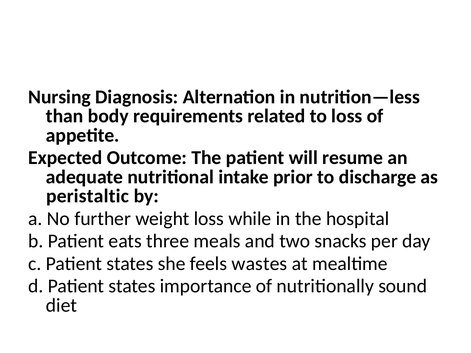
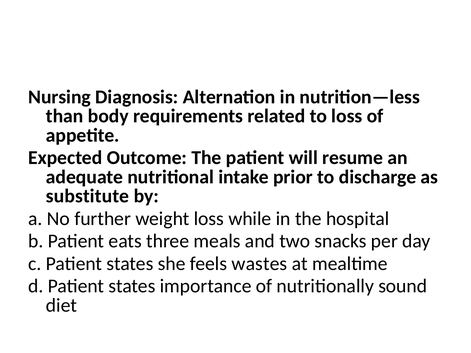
peristaltic: peristaltic -> substitute (88, 196)
